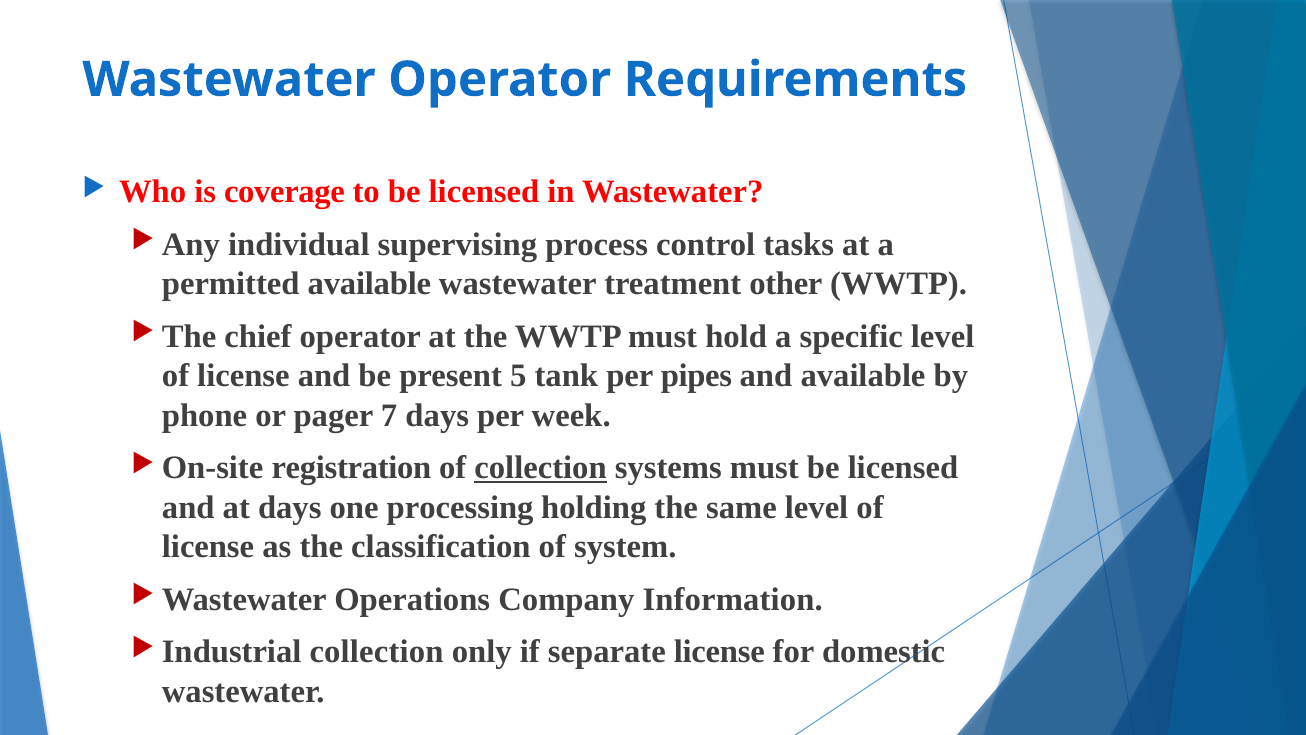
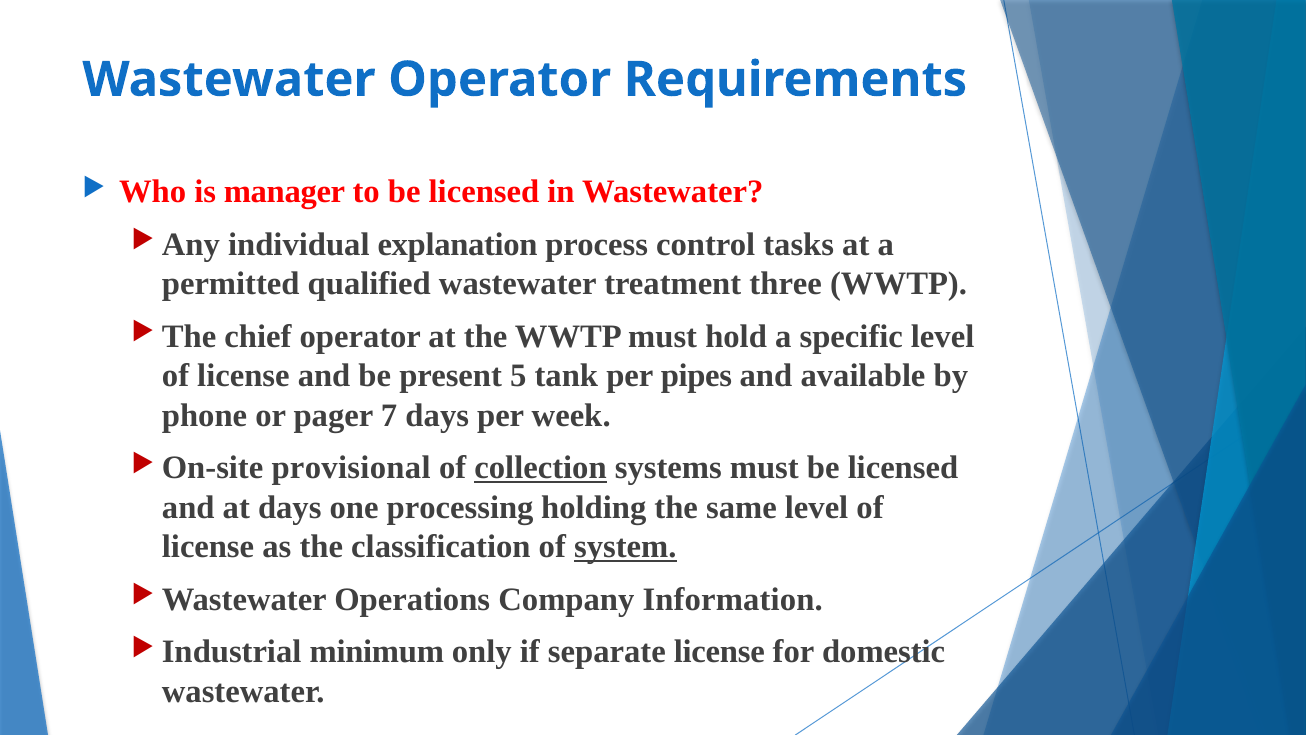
coverage: coverage -> manager (284, 192)
supervising: supervising -> explanation (458, 245)
permitted available: available -> qualified (369, 284)
other: other -> three (786, 284)
registration: registration -> provisional (351, 468)
system underline: none -> present (625, 546)
collection: collection -> minimum (377, 652)
